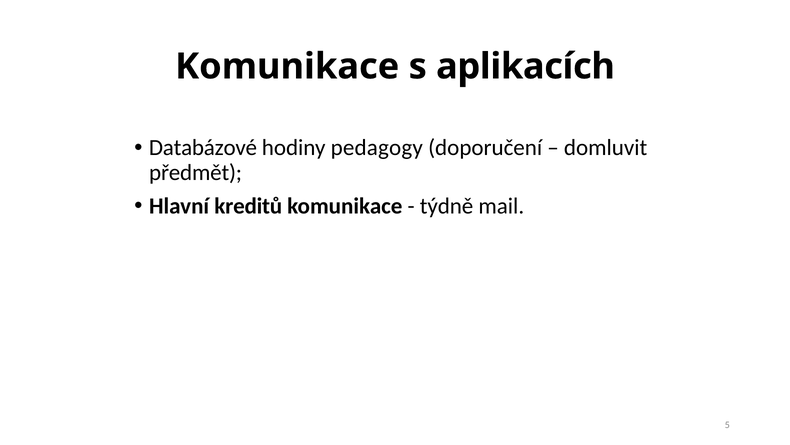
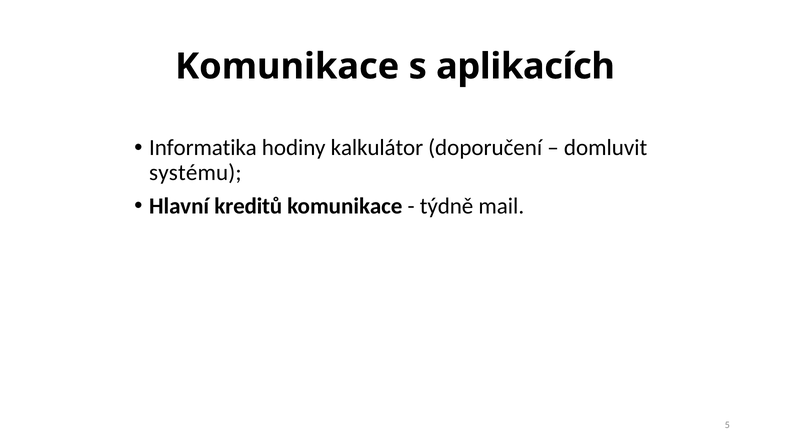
Databázové: Databázové -> Informatika (203, 148)
pedagogy: pedagogy -> kalkulátor (377, 148)
předmět: předmět -> systému (195, 173)
